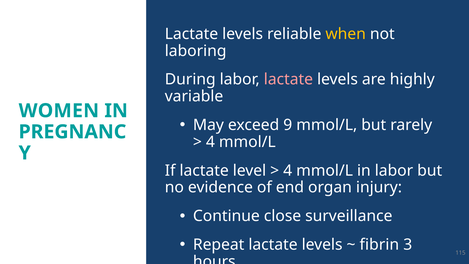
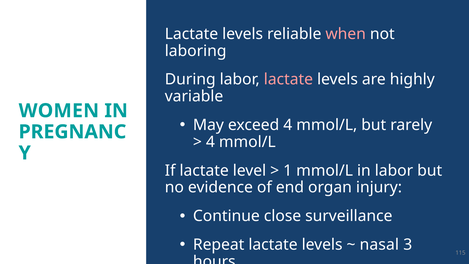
when colour: yellow -> pink (346, 34)
exceed 9: 9 -> 4 (288, 125)
4: 4 -> 1 (288, 170)
fibrin: fibrin -> nasal (379, 245)
